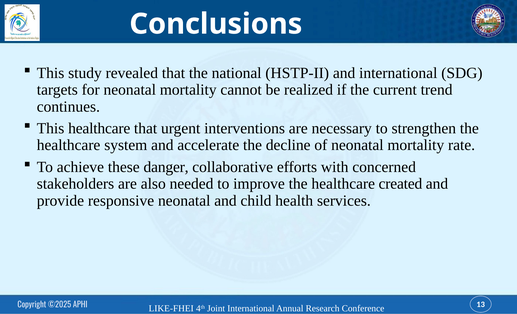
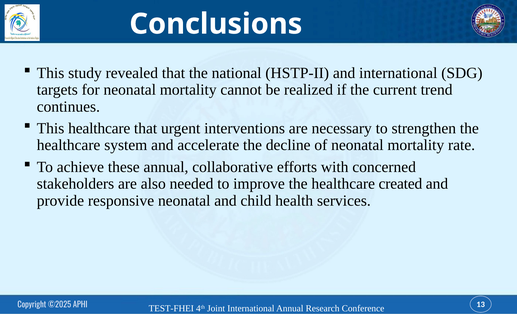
these danger: danger -> annual (166, 167)
LIKE-FHEI: LIKE-FHEI -> TEST-FHEI (171, 308)
